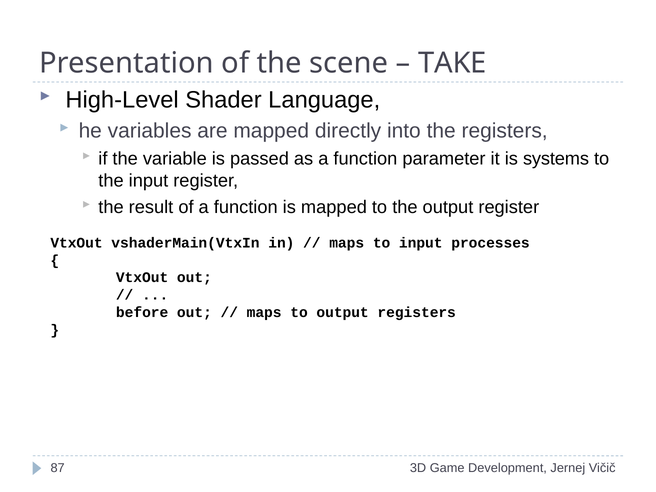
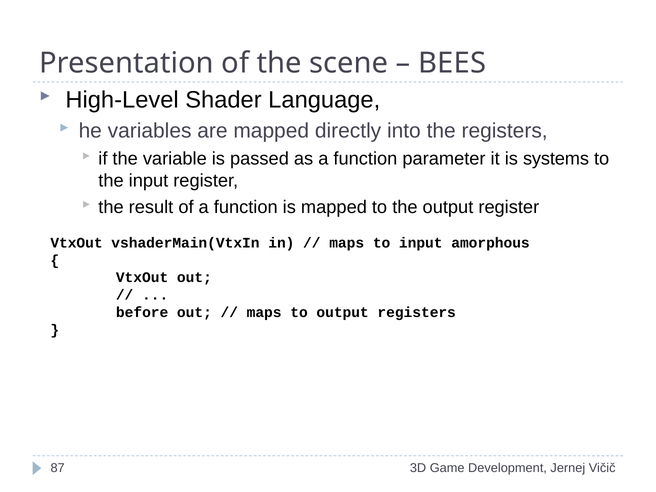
TAKE: TAKE -> BEES (452, 63)
processes: processes -> amorphous (491, 243)
